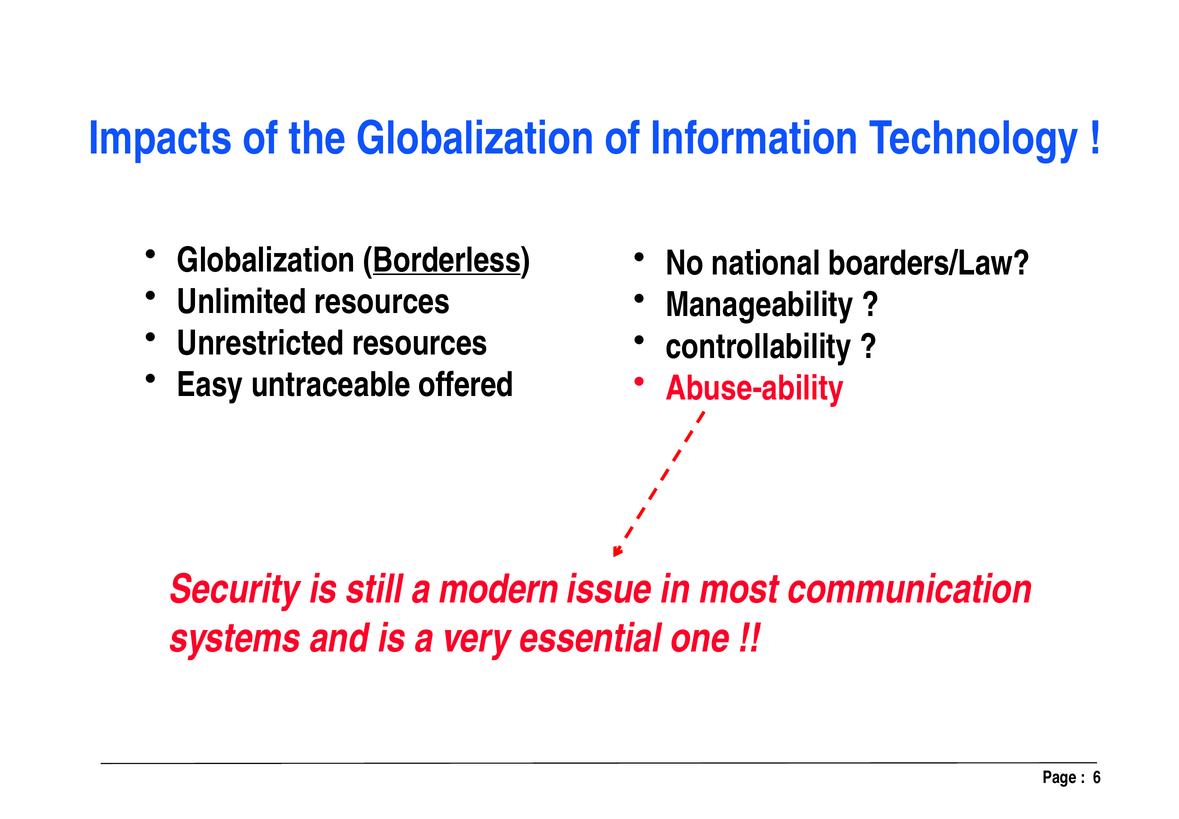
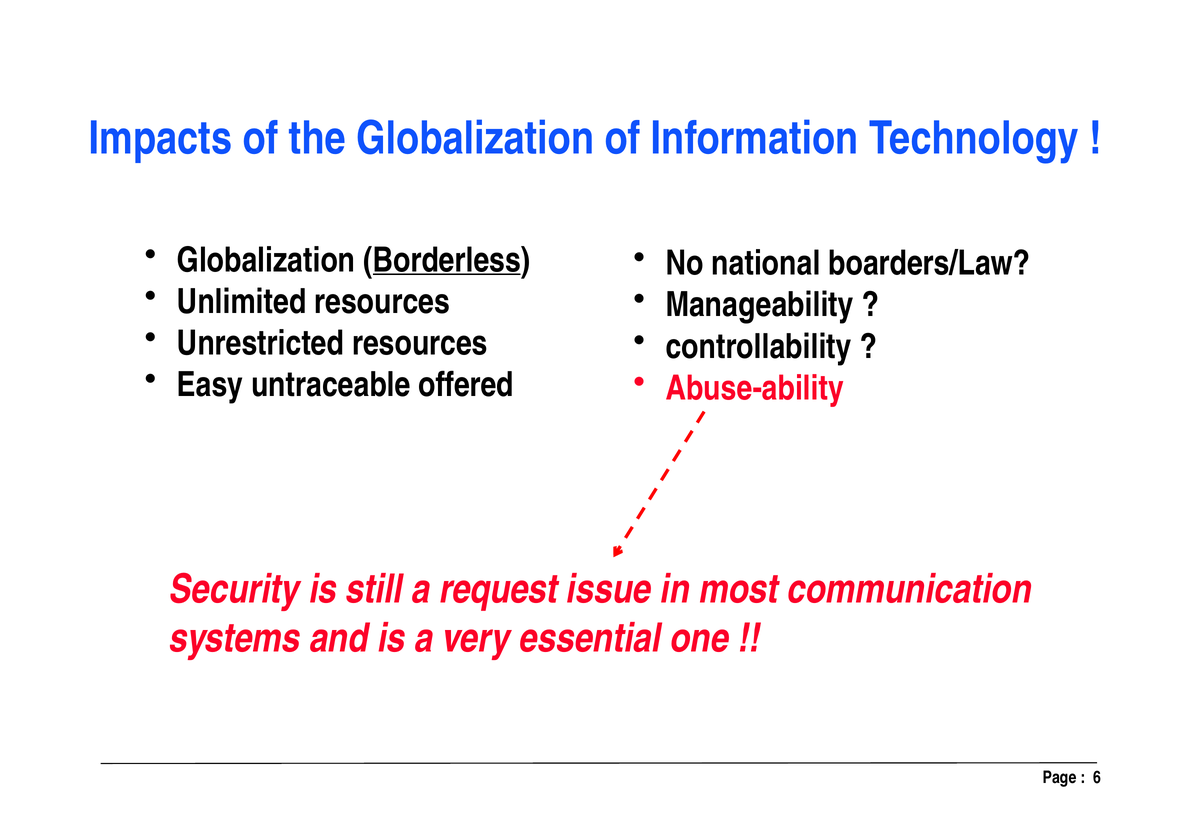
modern: modern -> request (499, 590)
